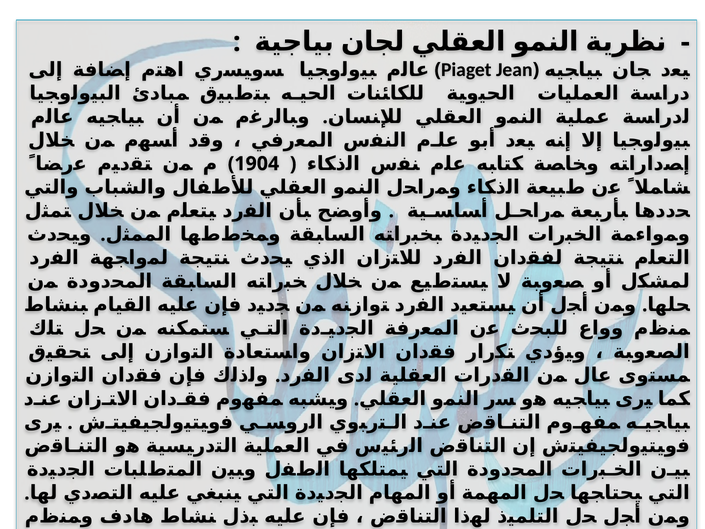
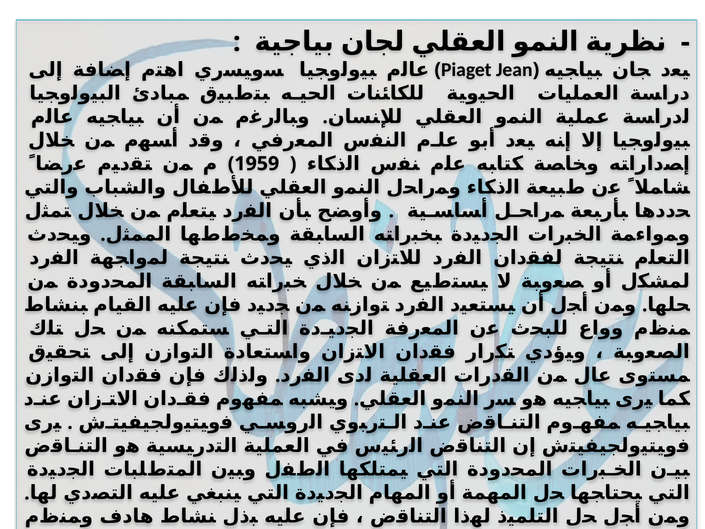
1904: 1904 -> 1959 (257, 164)
